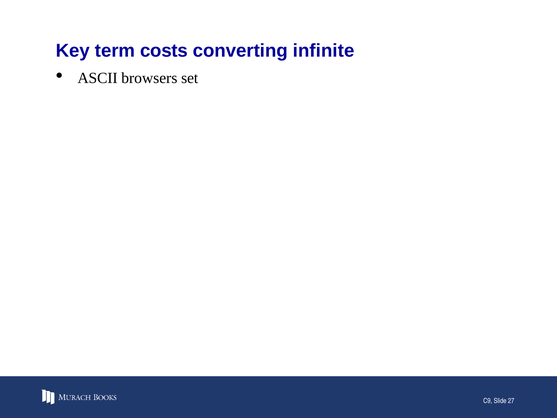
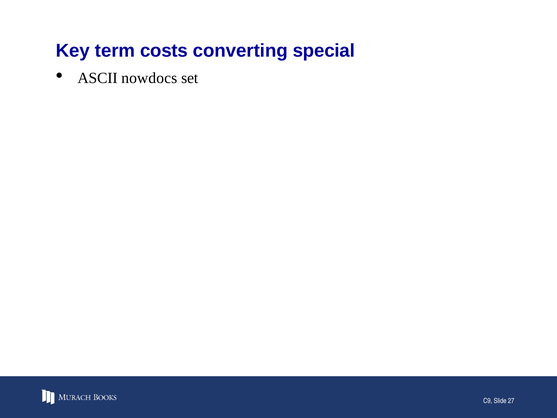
infinite: infinite -> special (324, 51)
browsers: browsers -> nowdocs (149, 78)
